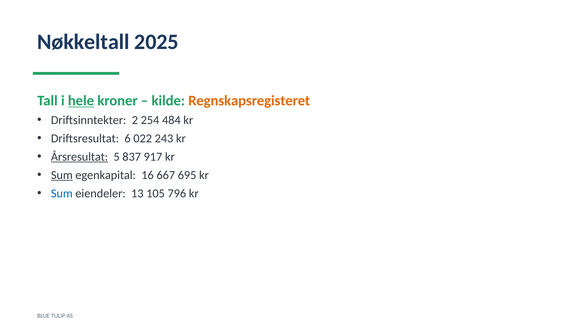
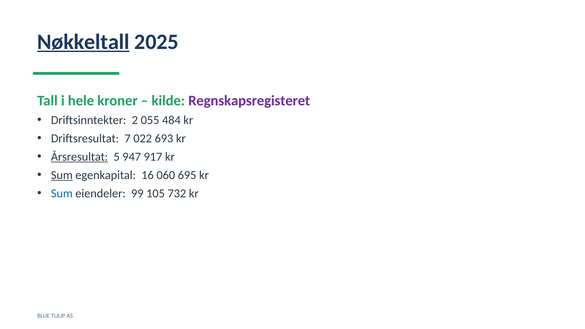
Nøkkeltall underline: none -> present (83, 42)
hele underline: present -> none (81, 101)
Regnskapsregisteret colour: orange -> purple (249, 101)
254: 254 -> 055 (150, 120)
6: 6 -> 7 (128, 139)
243: 243 -> 693 (164, 139)
837: 837 -> 947 (132, 157)
667: 667 -> 060 (166, 175)
13: 13 -> 99 (137, 193)
796: 796 -> 732 (177, 193)
